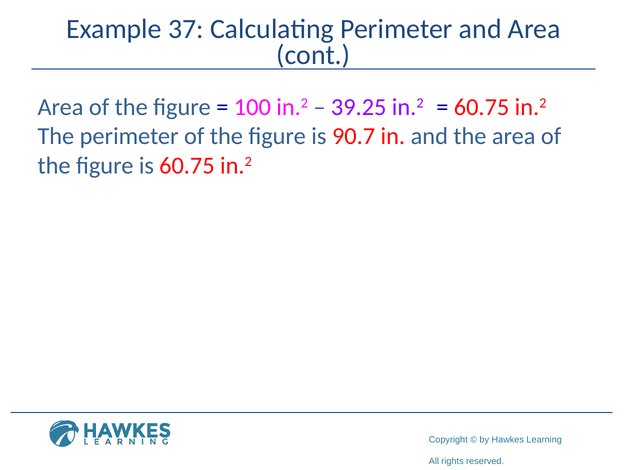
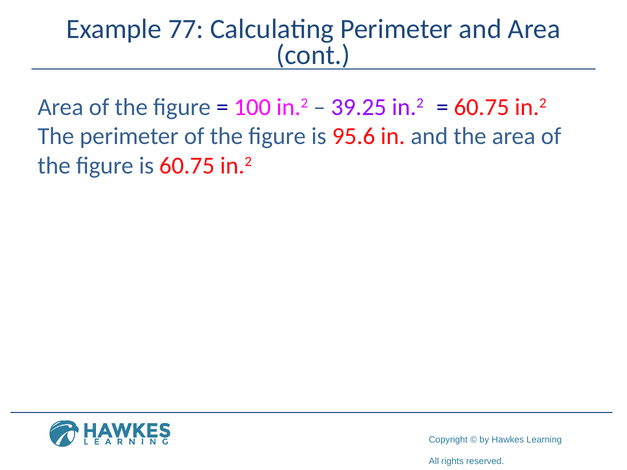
37: 37 -> 77 (186, 29)
90.7: 90.7 -> 95.6 (354, 136)
